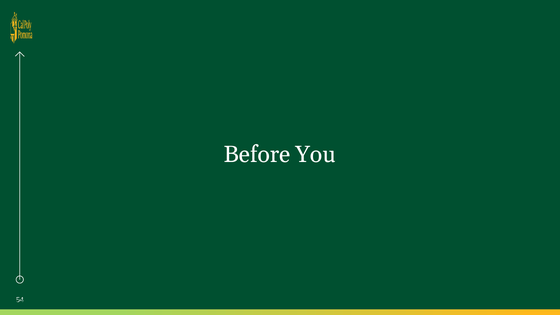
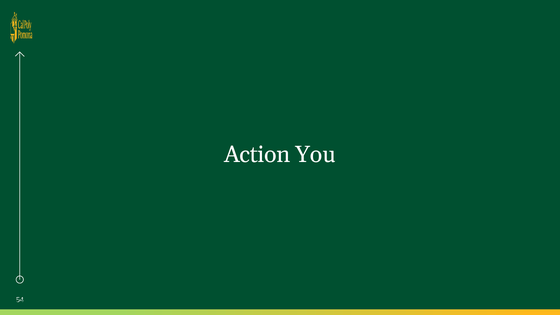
Before: Before -> Action (257, 154)
